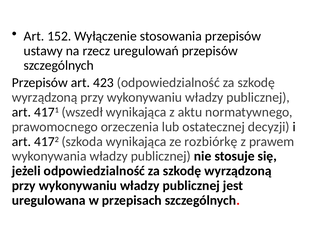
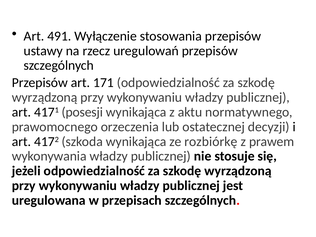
152: 152 -> 491 (59, 36)
423: 423 -> 171 (103, 83)
wszedł: wszedł -> posesji (82, 112)
